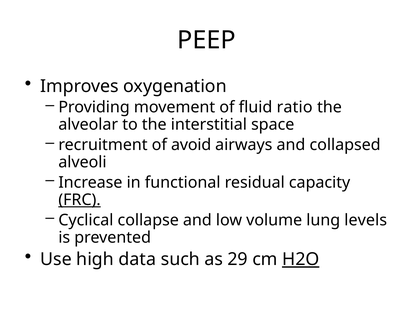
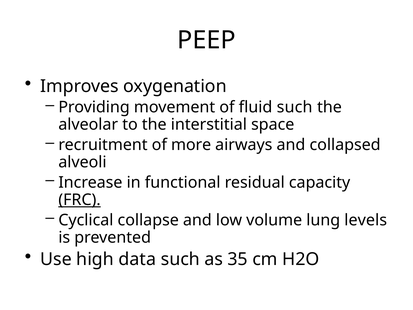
fluid ratio: ratio -> such (295, 107)
avoid: avoid -> more (191, 145)
29: 29 -> 35 (238, 259)
H2O underline: present -> none (301, 259)
